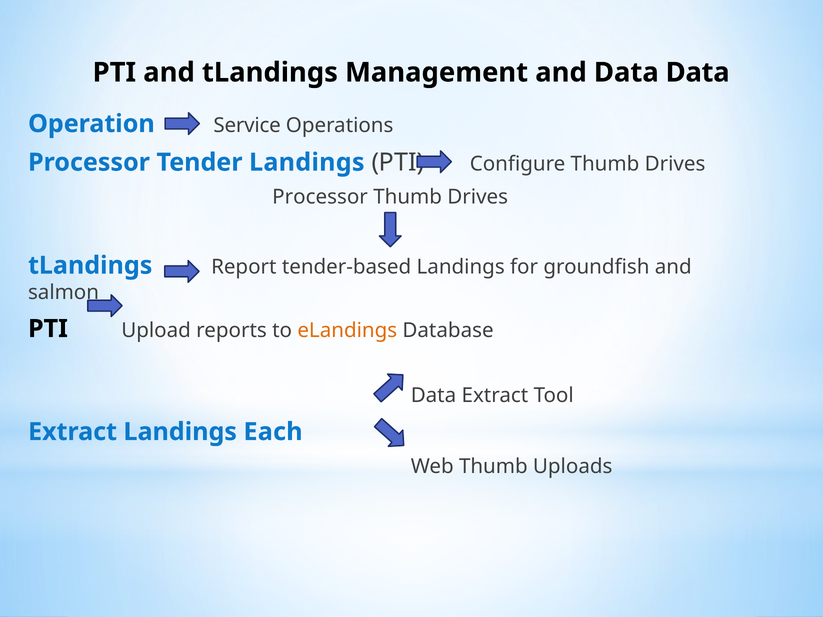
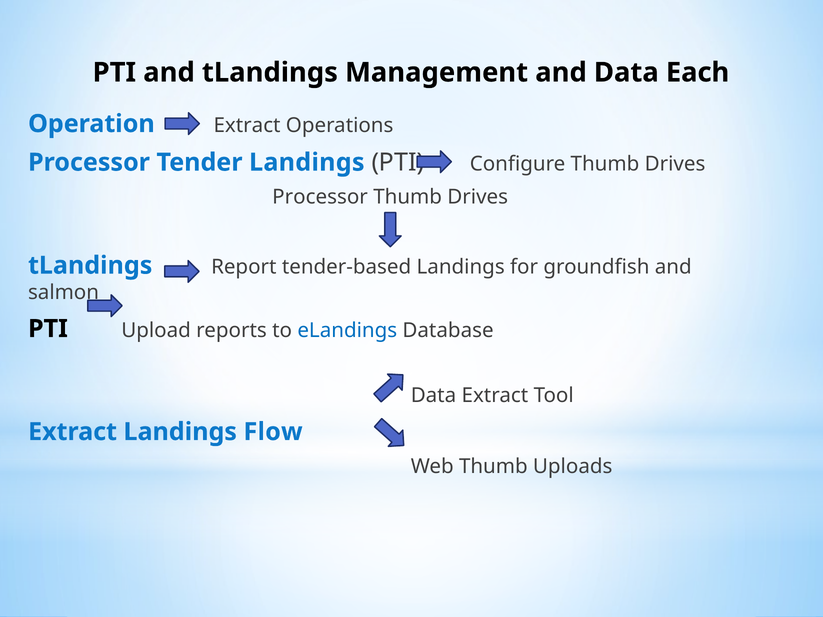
Data Data: Data -> Each (698, 72)
Operation Service: Service -> Extract (247, 125)
eLandings colour: orange -> blue (347, 330)
Each: Each -> Flow (273, 432)
